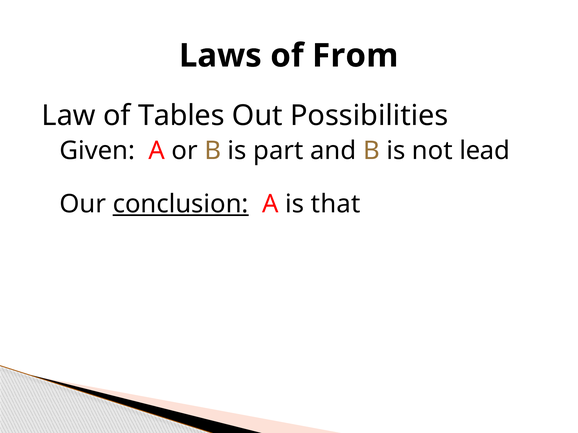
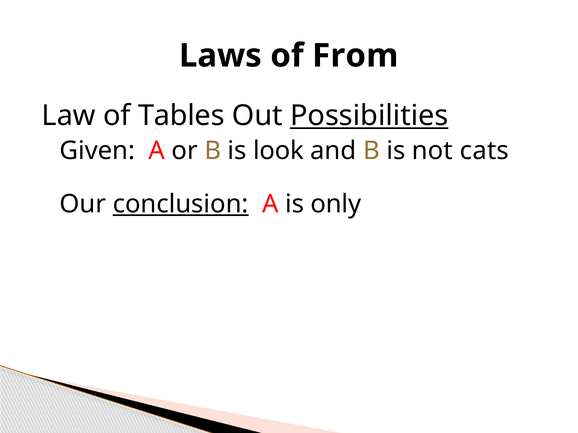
Possibilities underline: none -> present (369, 116)
part: part -> look (279, 151)
lead: lead -> cats (484, 151)
that: that -> only (336, 204)
